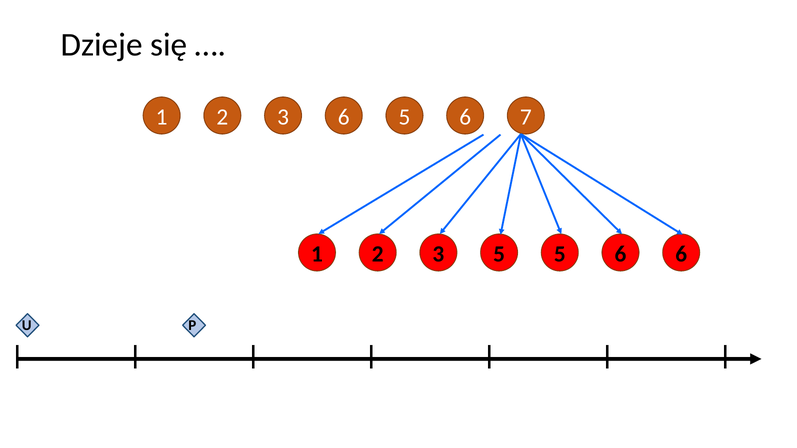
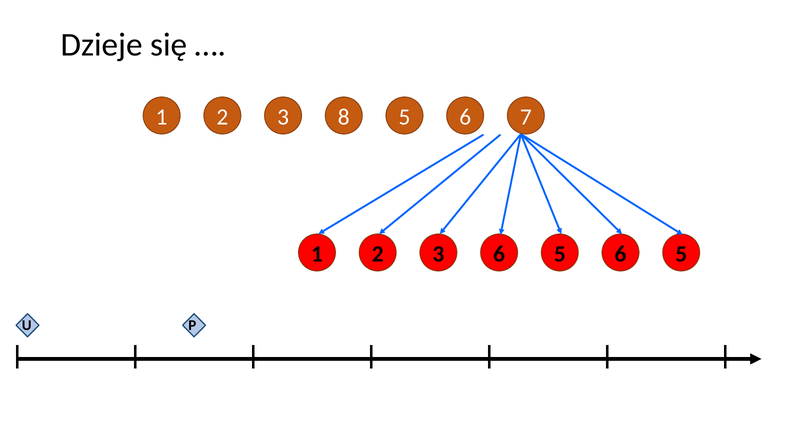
3 6: 6 -> 8 (344, 117)
3 5: 5 -> 6 (499, 254)
5 6 6: 6 -> 5 (681, 254)
